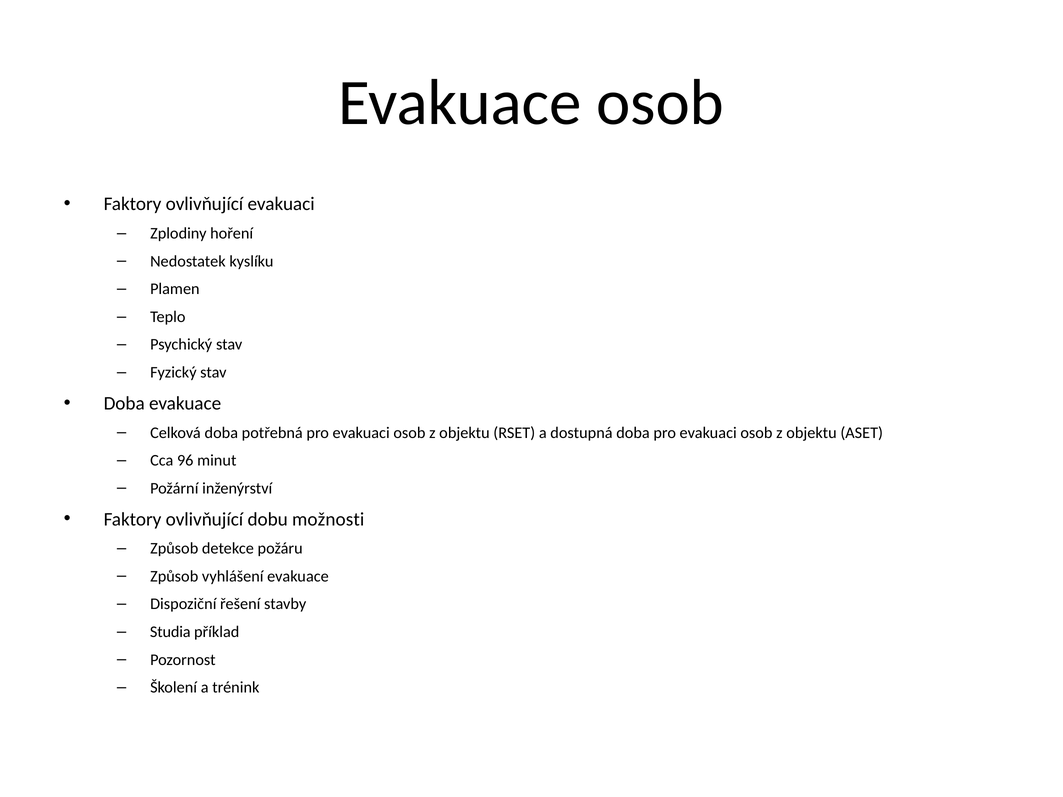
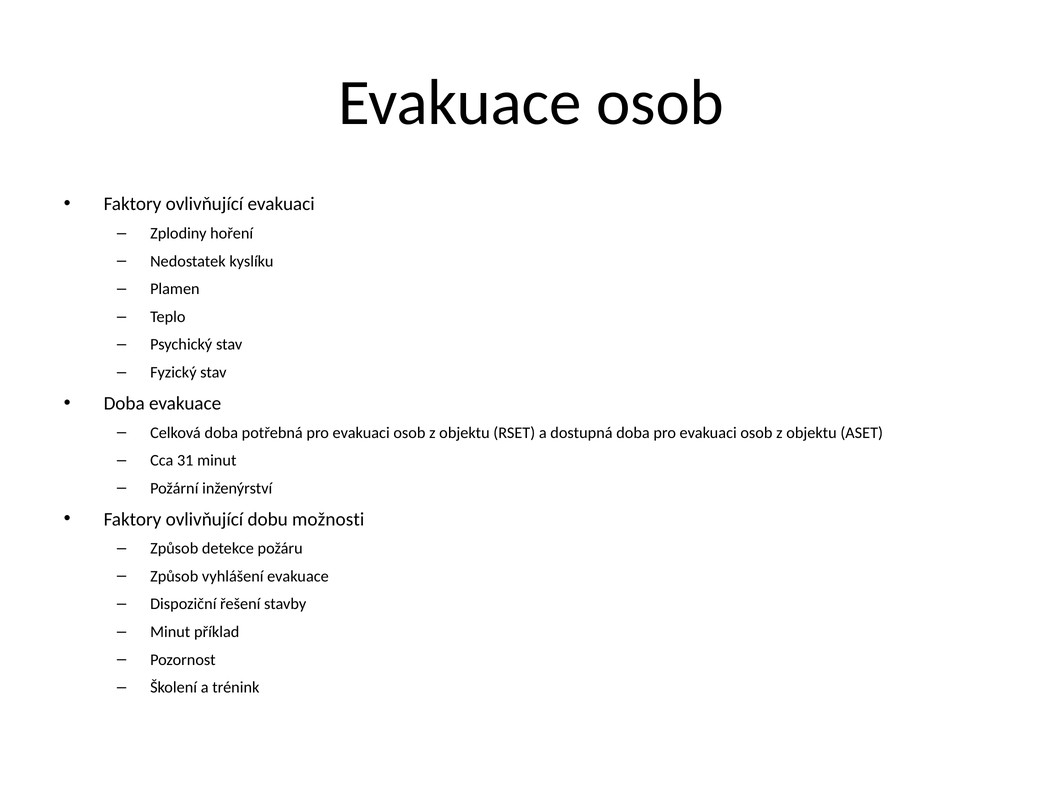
96: 96 -> 31 (185, 461)
Studia: Studia -> Minut (170, 632)
